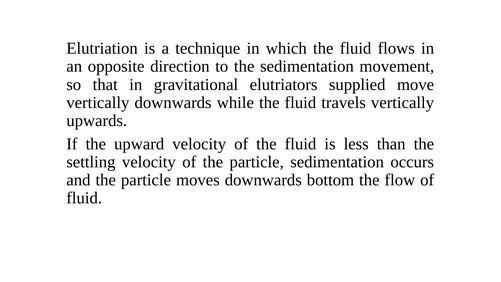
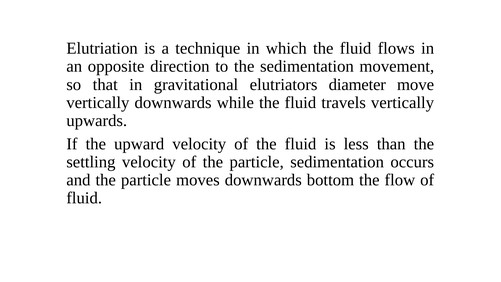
supplied: supplied -> diameter (357, 84)
